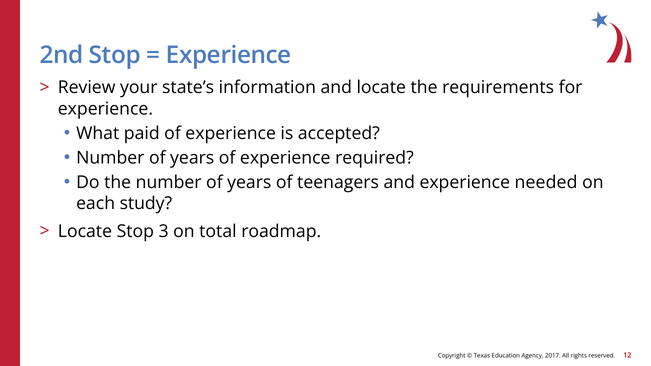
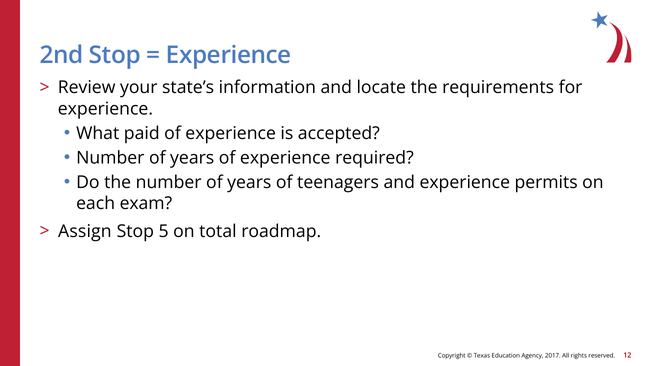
needed: needed -> permits (546, 182)
study: study -> exam (146, 204)
Locate: Locate -> Assign (85, 231)
3: 3 -> 5 (164, 231)
